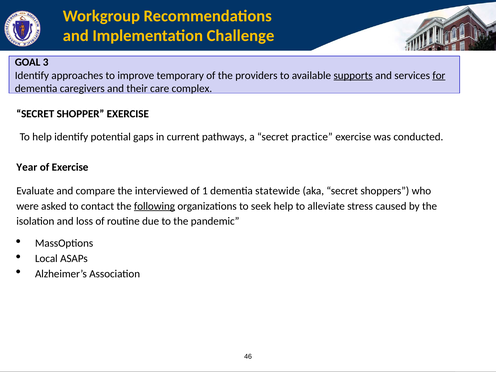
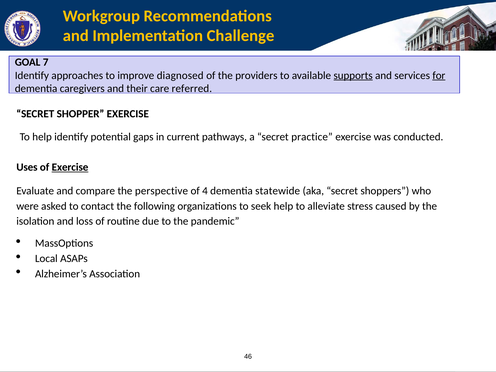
3: 3 -> 7 (46, 62)
temporary: temporary -> diagnosed (180, 75)
complex: complex -> referred (192, 89)
Year: Year -> Uses (27, 167)
Exercise underline: none -> present (70, 167)
interviewed: interviewed -> perspective (161, 191)
1: 1 -> 4 (205, 191)
following underline: present -> none (154, 206)
